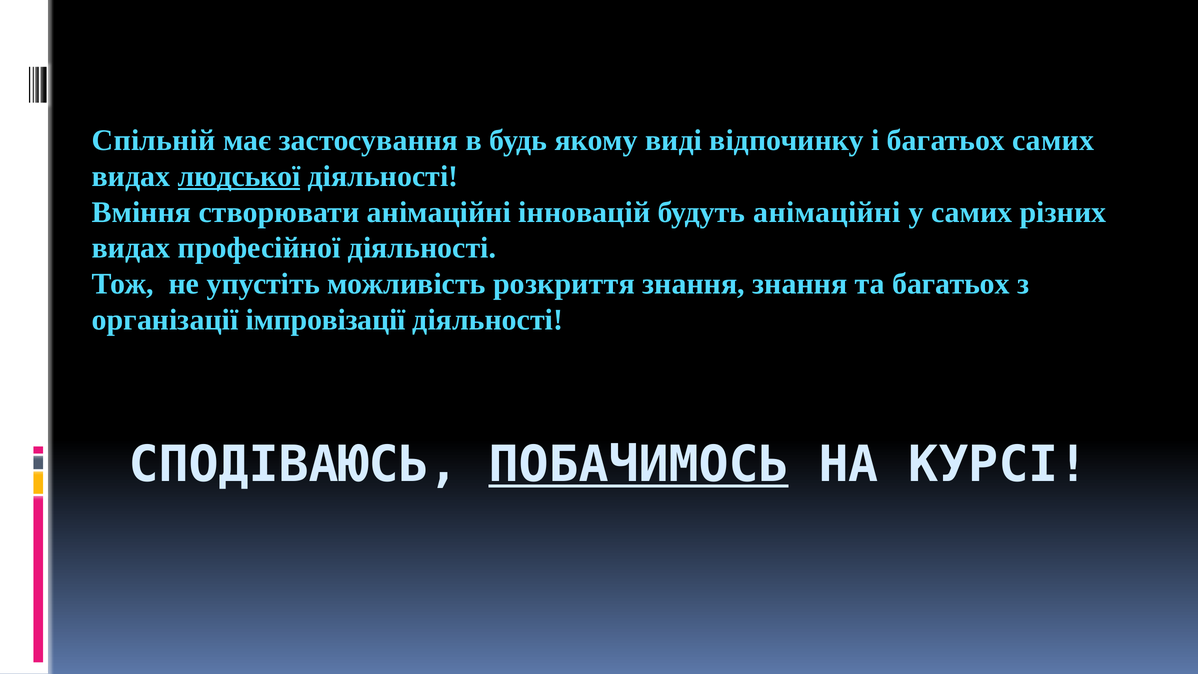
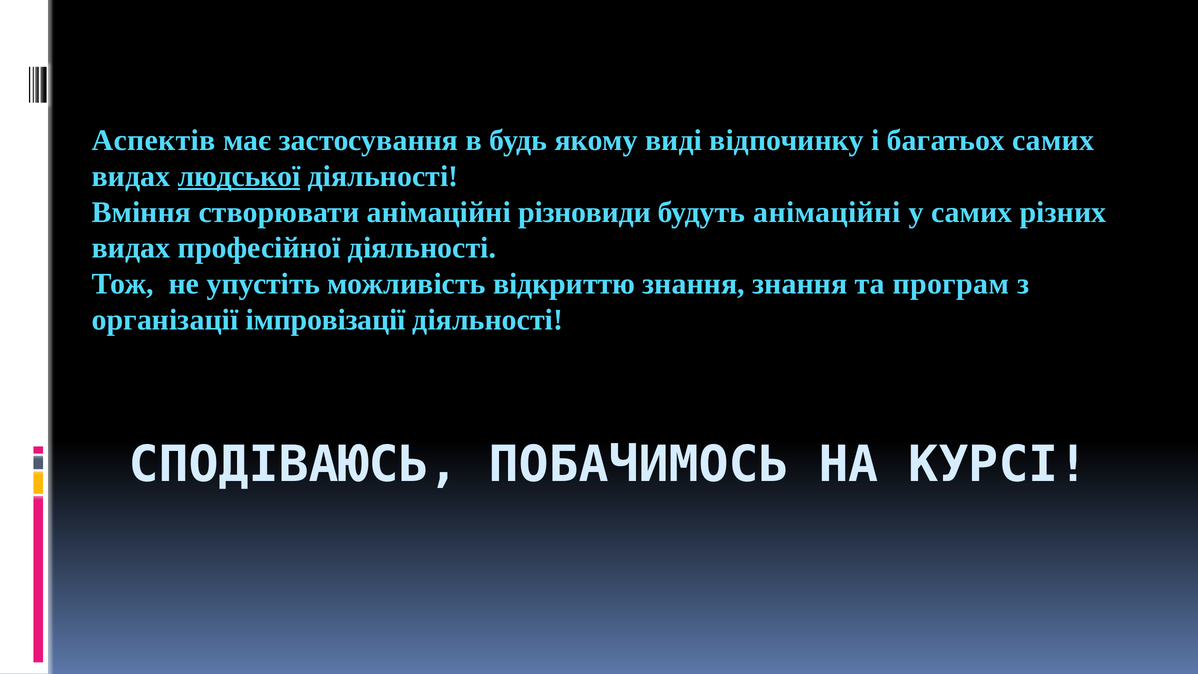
Спільній: Спільній -> Аспектів (154, 140)
інновацій: інновацій -> різновиди (585, 212)
розкриття: розкриття -> відкриттю (564, 284)
та багатьох: багатьох -> програм (951, 284)
ПОБАЧИМОСЬ underline: present -> none (639, 465)
